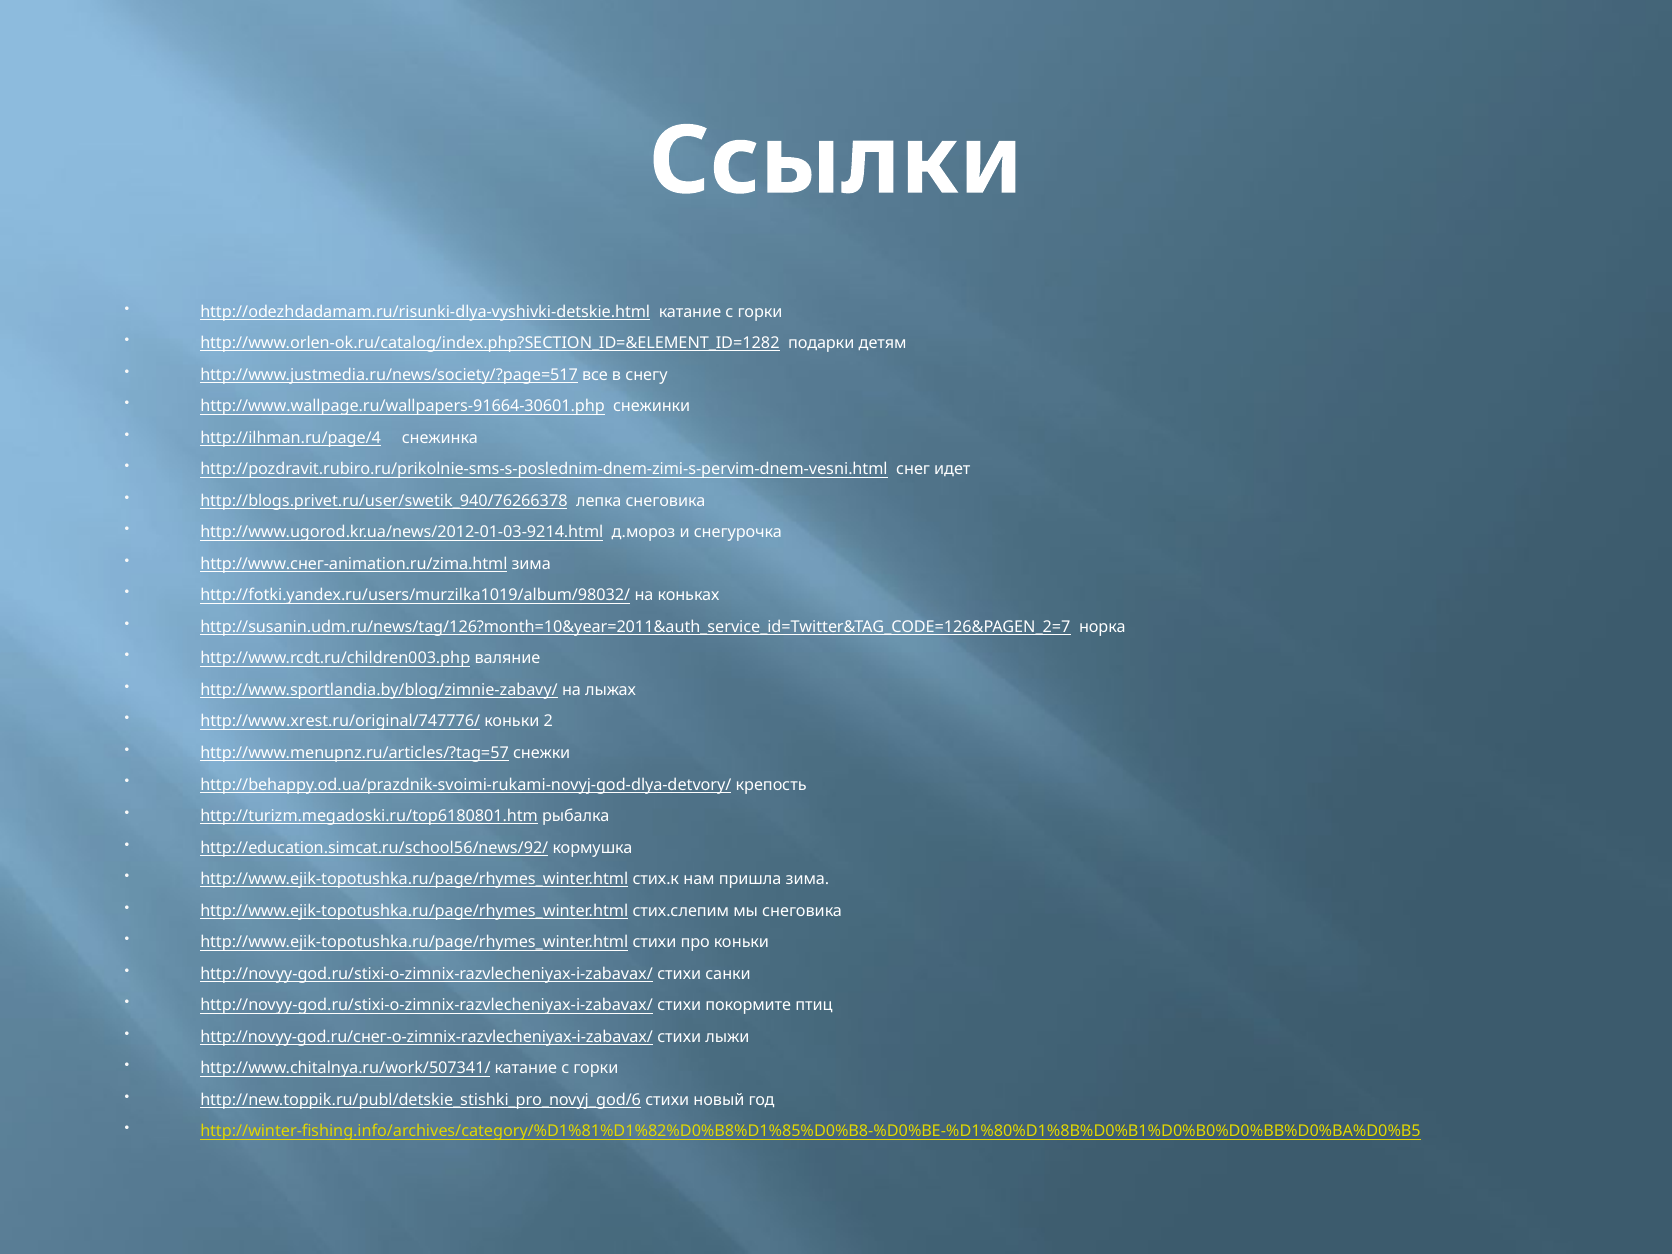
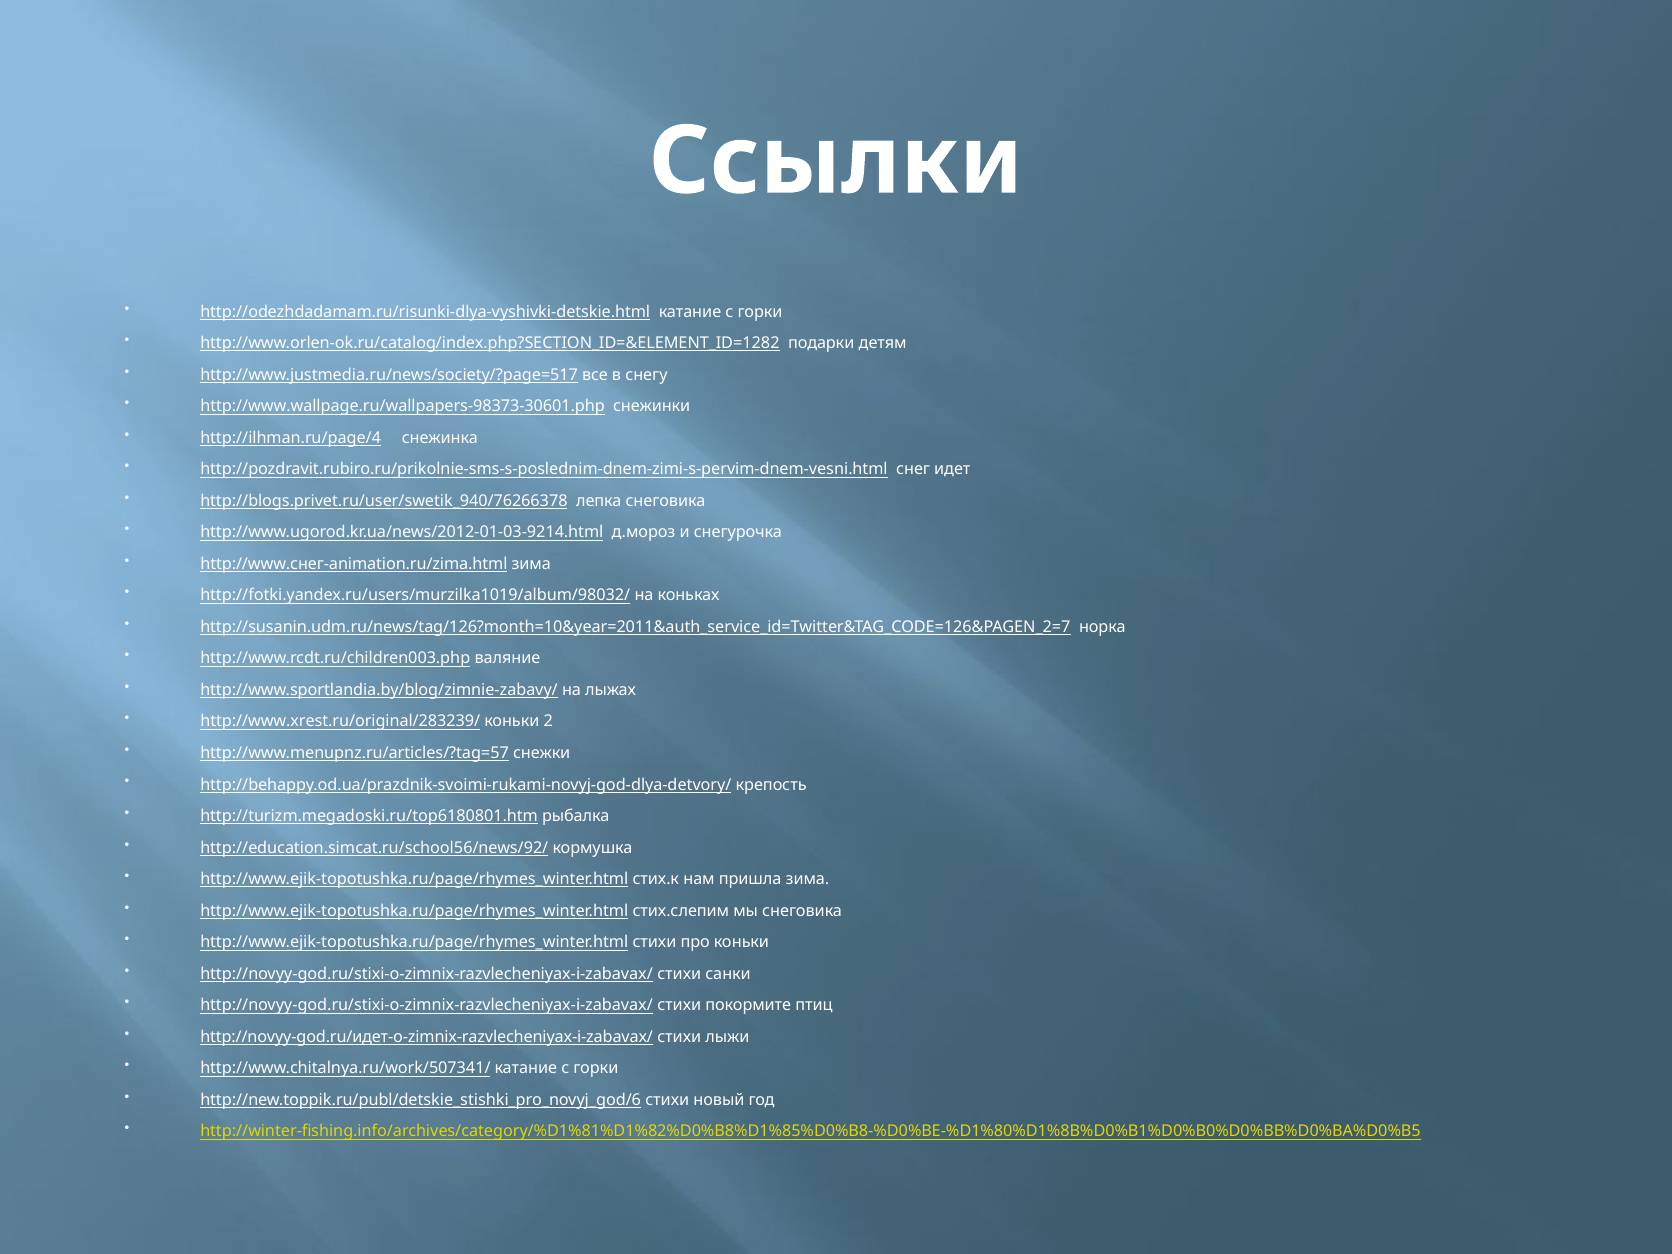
http://www.wallpage.ru/wallpapers-91664-30601.php: http://www.wallpage.ru/wallpapers-91664-30601.php -> http://www.wallpage.ru/wallpapers-98373-30601.php (403, 406)
http://www.xrest.ru/original/747776/: http://www.xrest.ru/original/747776/ -> http://www.xrest.ru/original/283239/ (340, 722)
http://novyy-god.ru/снег-o-zimnix-razvlecheniyax-i-zabavax/: http://novyy-god.ru/снег-o-zimnix-razvlecheniyax-i-zabavax/ -> http://novyy-god.ru/идет-o-zimnix-razvlecheniyax-i-zabavax/ (427, 1037)
